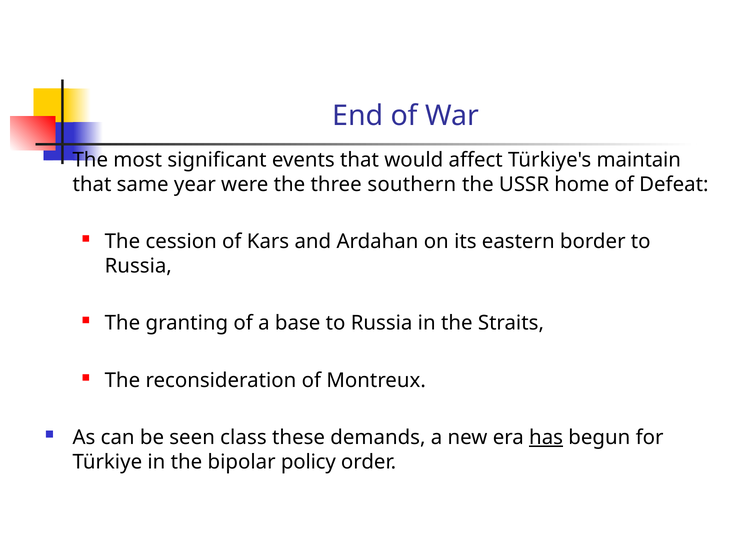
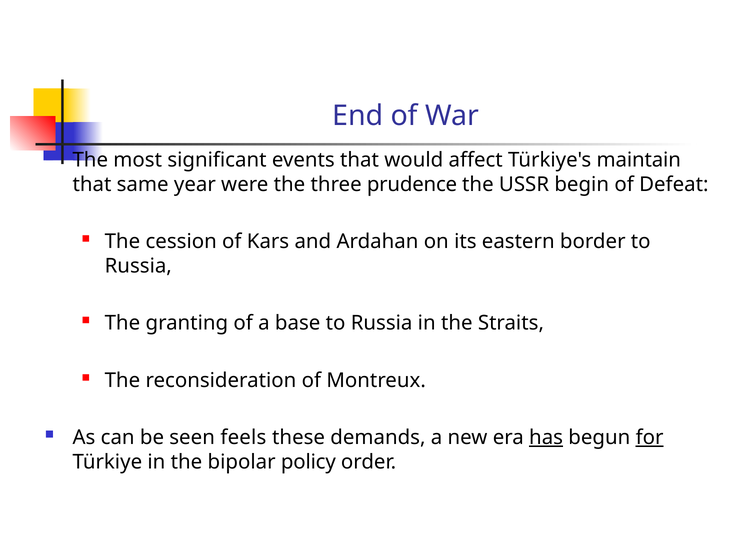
southern: southern -> prudence (412, 184)
home: home -> begin (582, 184)
class: class -> feels (243, 438)
for underline: none -> present (650, 438)
